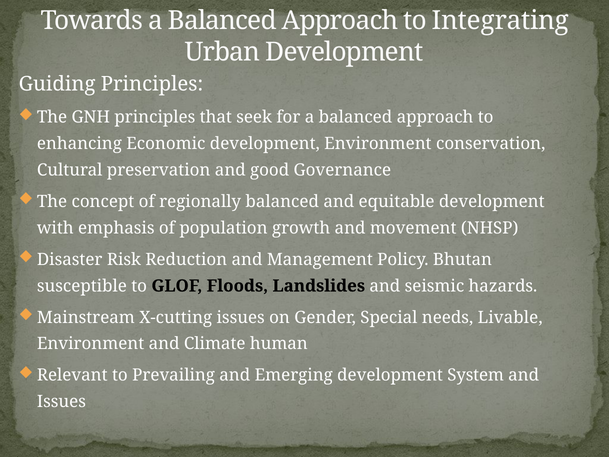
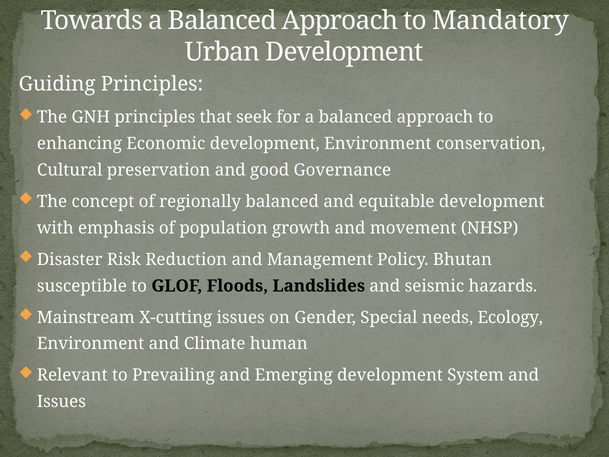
Integrating: Integrating -> Mandatory (500, 21)
Livable: Livable -> Ecology (510, 317)
